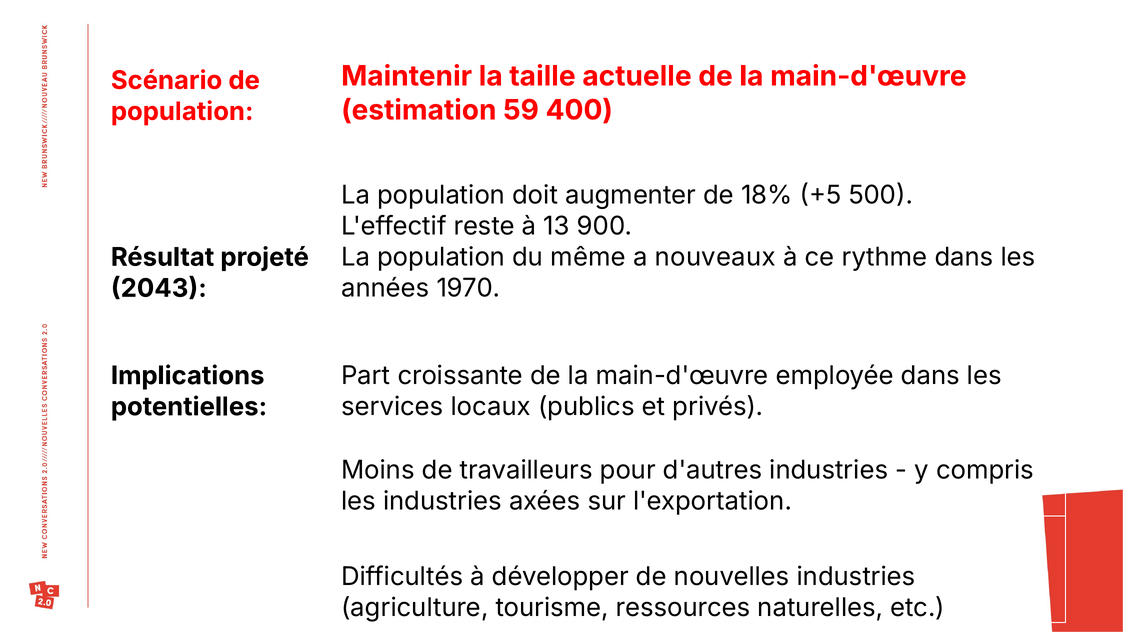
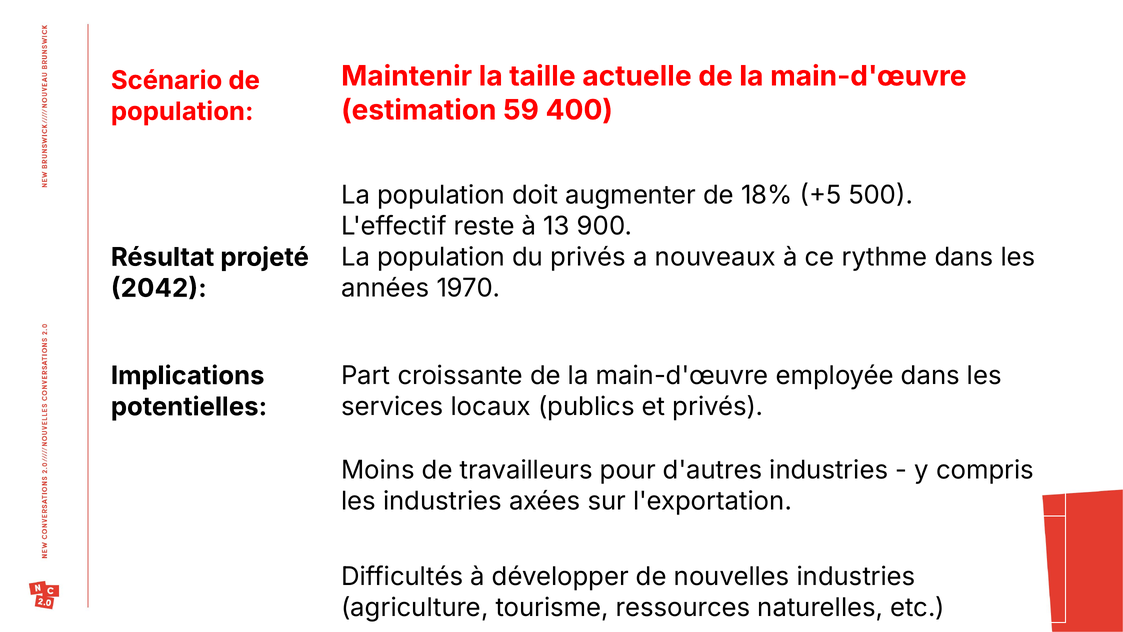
du même: même -> privés (588, 257)
2043: 2043 -> 2042 (159, 288)
